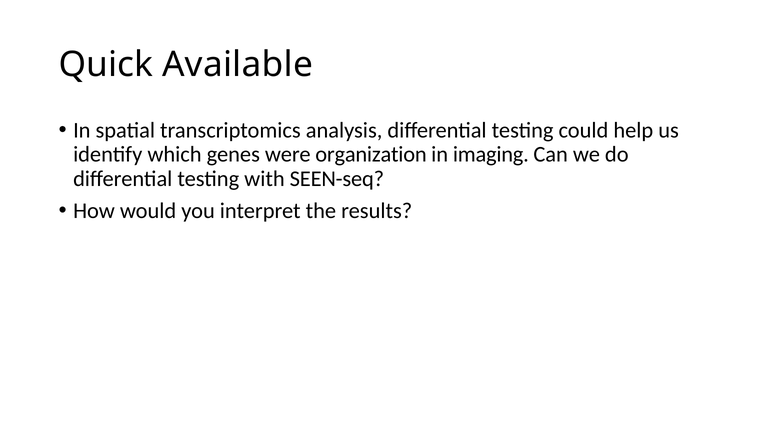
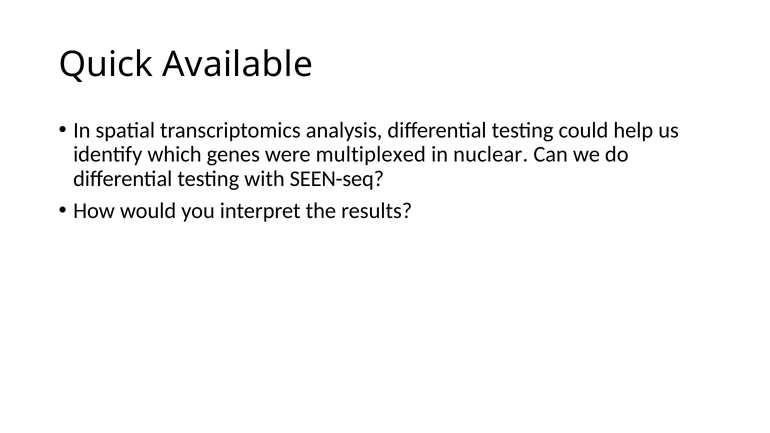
organization: organization -> multiplexed (371, 154)
imaging: imaging -> nuclear (491, 154)
